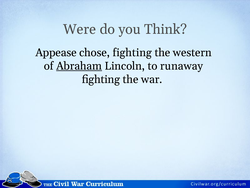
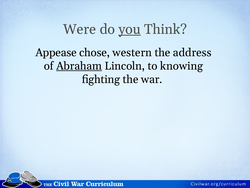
you underline: none -> present (130, 29)
chose fighting: fighting -> western (132, 52)
western: western -> address (192, 52)
runaway: runaway -> knowing (182, 66)
